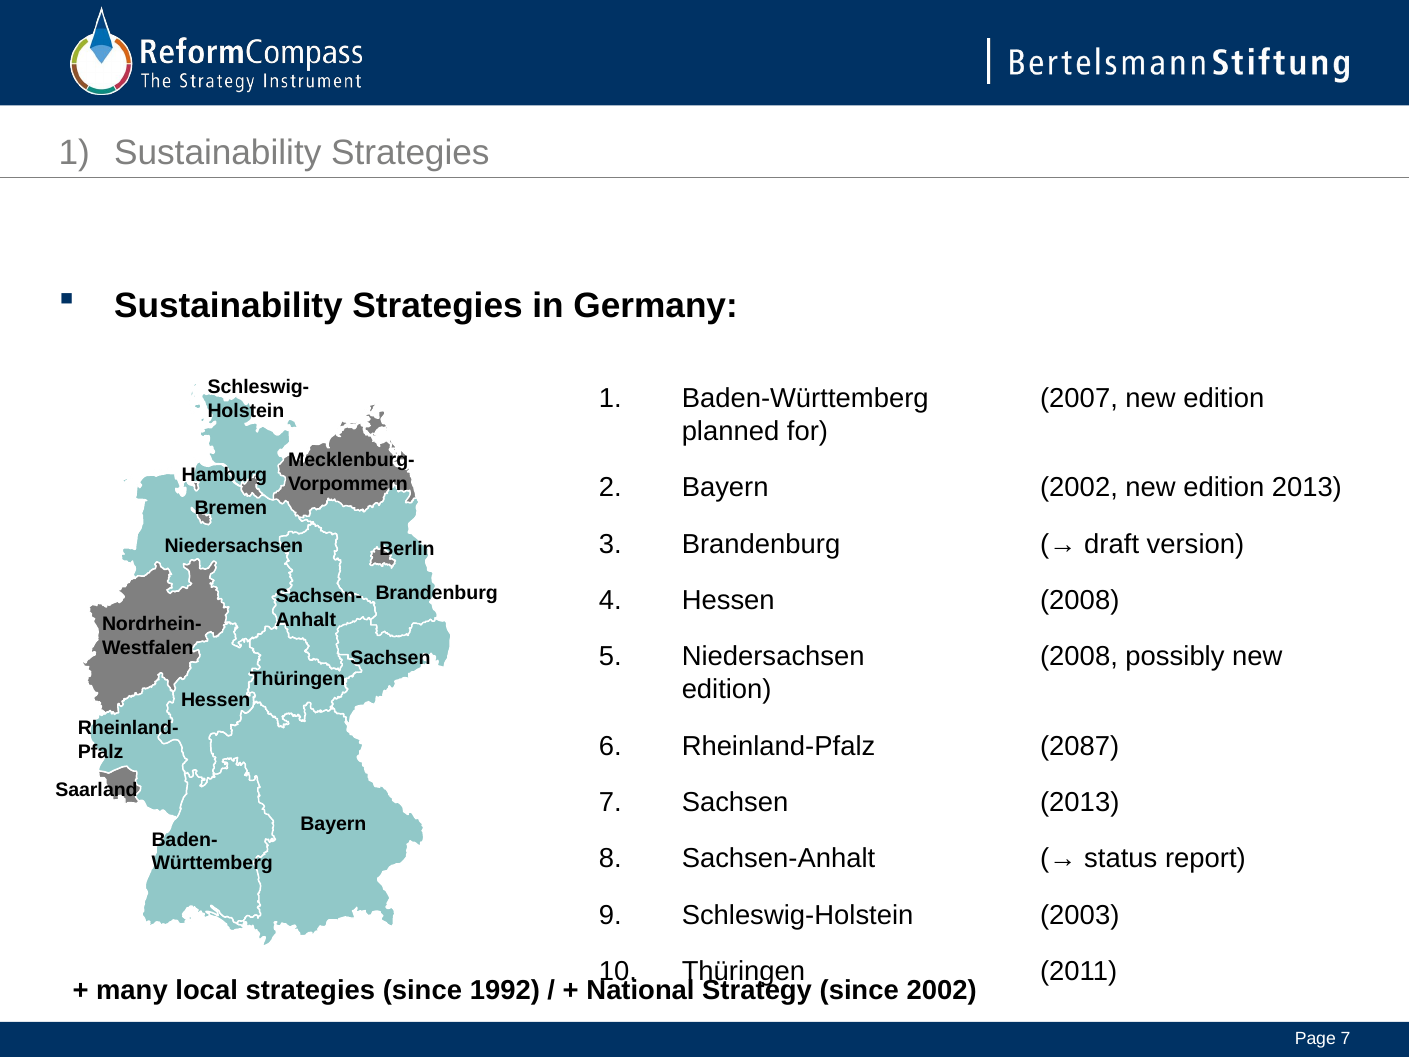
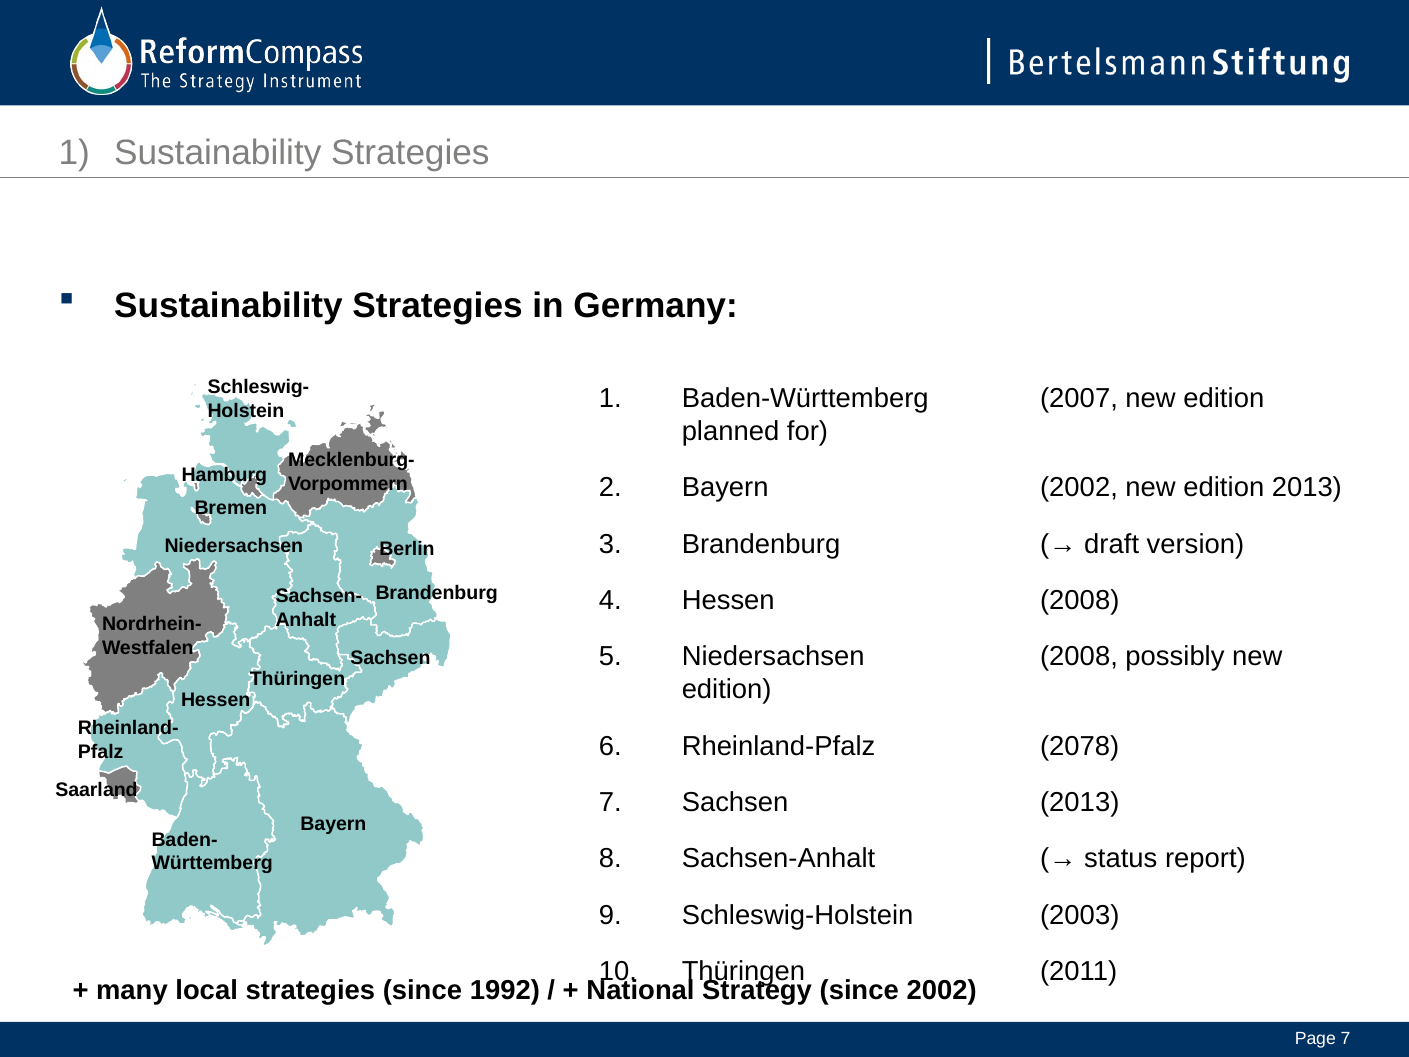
2087: 2087 -> 2078 (1080, 746)
